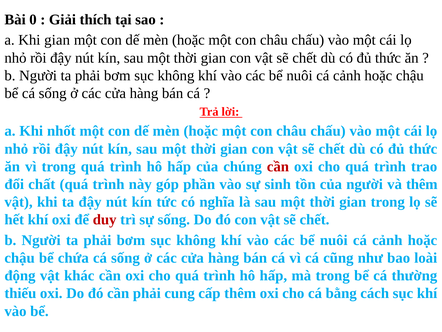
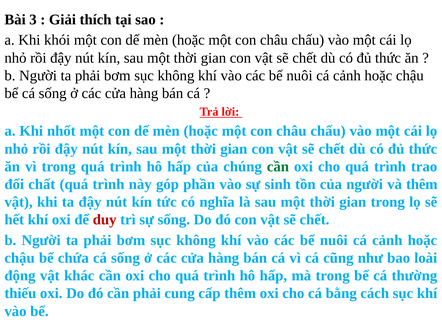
0: 0 -> 3 (33, 19)
Khi gian: gian -> khói (57, 40)
cần colour: red -> green (278, 166)
